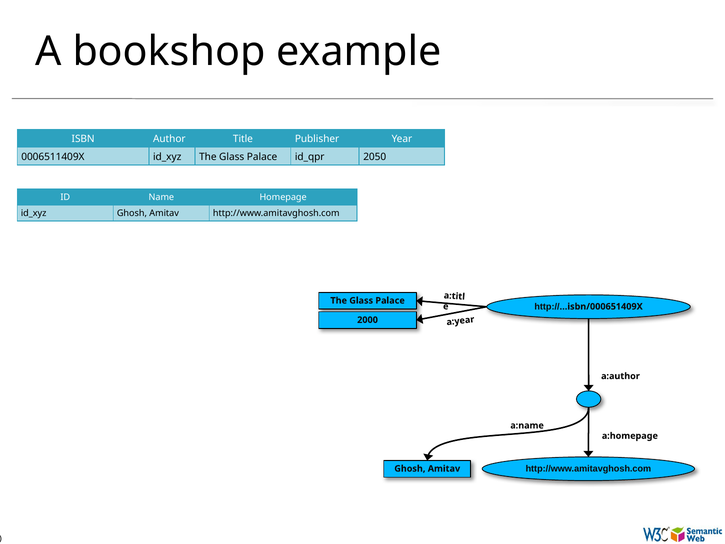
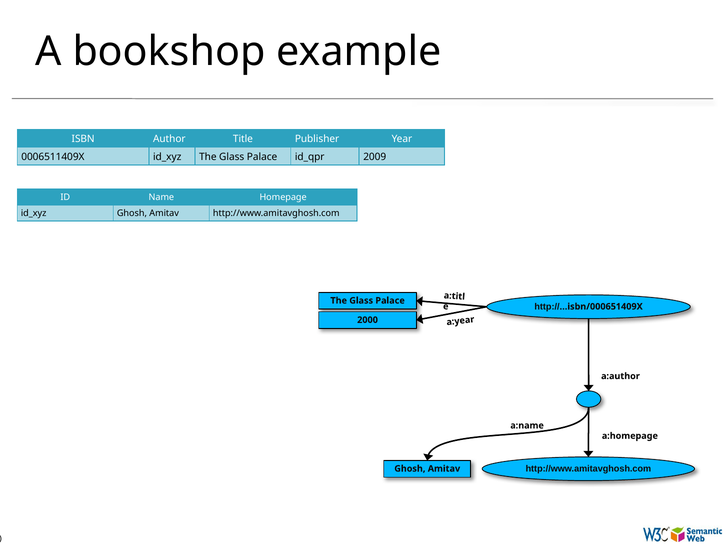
2050: 2050 -> 2009 (375, 157)
